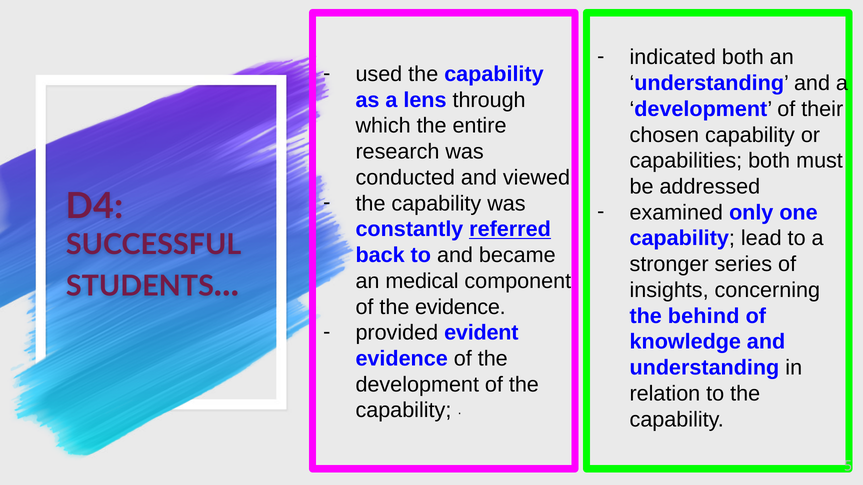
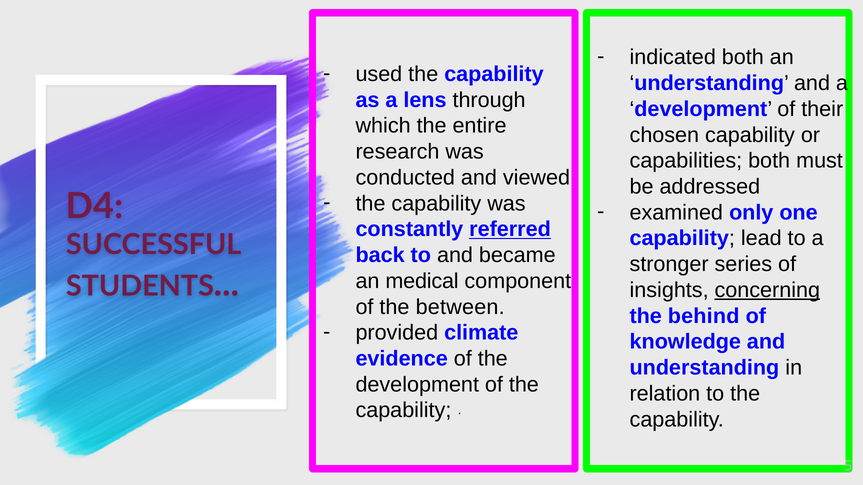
concerning underline: none -> present (767, 290)
the evidence: evidence -> between (460, 307)
evident: evident -> climate (481, 333)
